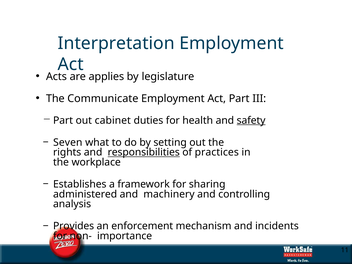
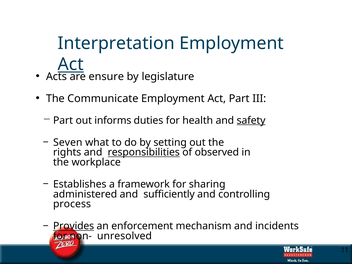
Act underline: none -> present (71, 64)
applies: applies -> ensure (106, 76)
cabinet: cabinet -> informs (113, 120)
practices: practices -> observed (217, 152)
machinery: machinery -> sufficiently (169, 194)
analysis: analysis -> process (72, 204)
Provides underline: none -> present (74, 226)
importance: importance -> unresolved (124, 236)
